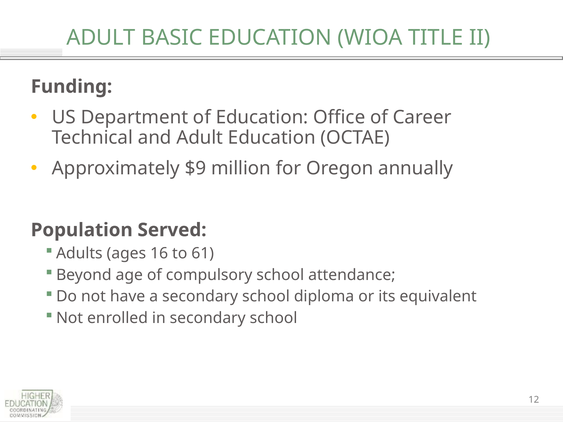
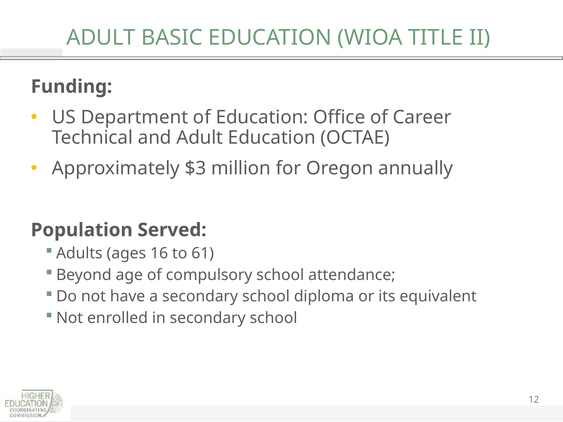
$9: $9 -> $3 (195, 169)
